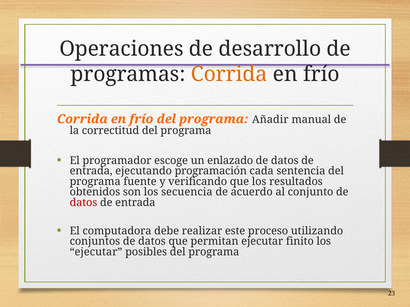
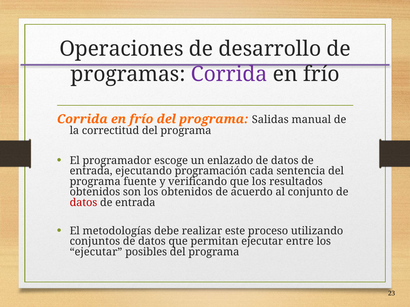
Corrida colour: orange -> purple (229, 74)
Añadir: Añadir -> Salidas (270, 120)
los secuencia: secuencia -> obtenidos (187, 192)
computadora: computadora -> metodologías (117, 231)
finito: finito -> entre (300, 242)
